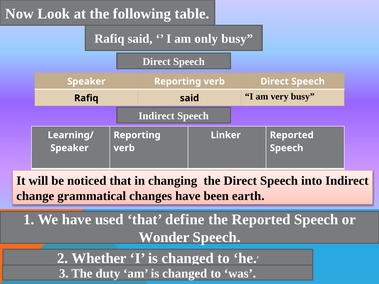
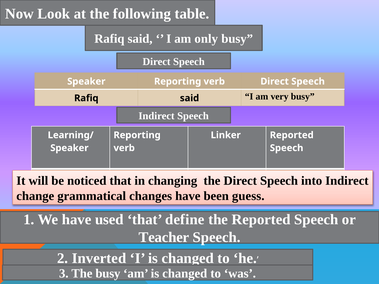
earth: earth -> guess (248, 196)
Wonder: Wonder -> Teacher (164, 237)
Whether: Whether -> Inverted (99, 258)
The duty: duty -> busy (108, 274)
